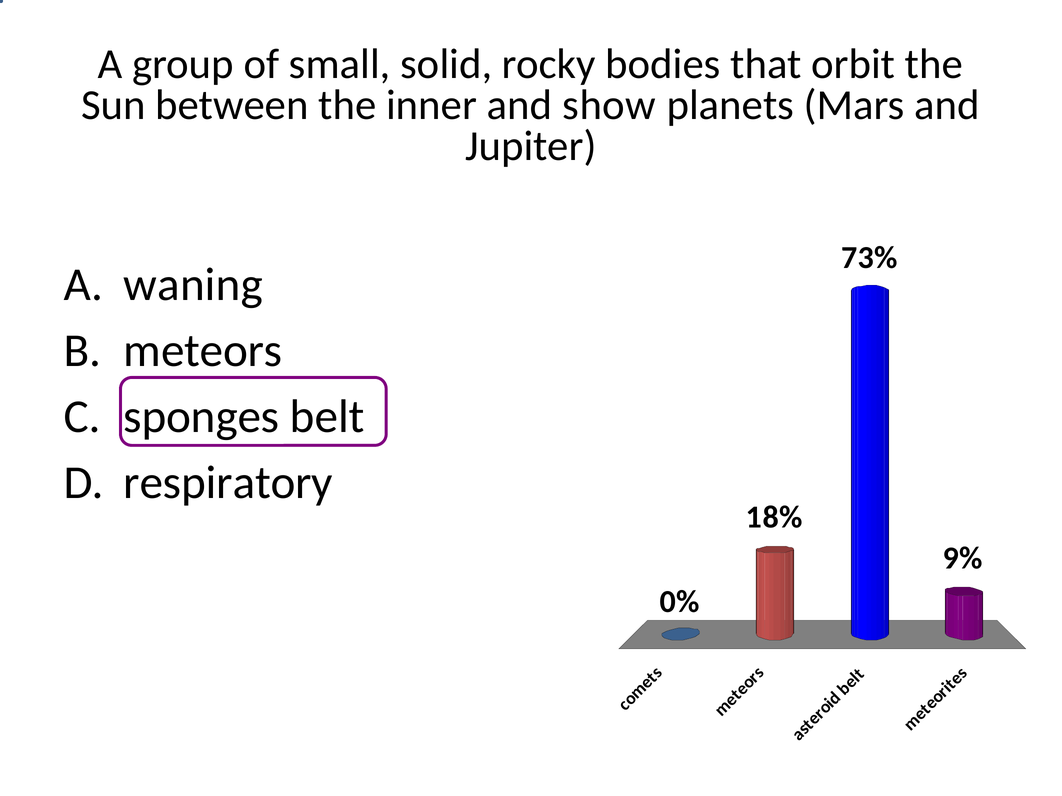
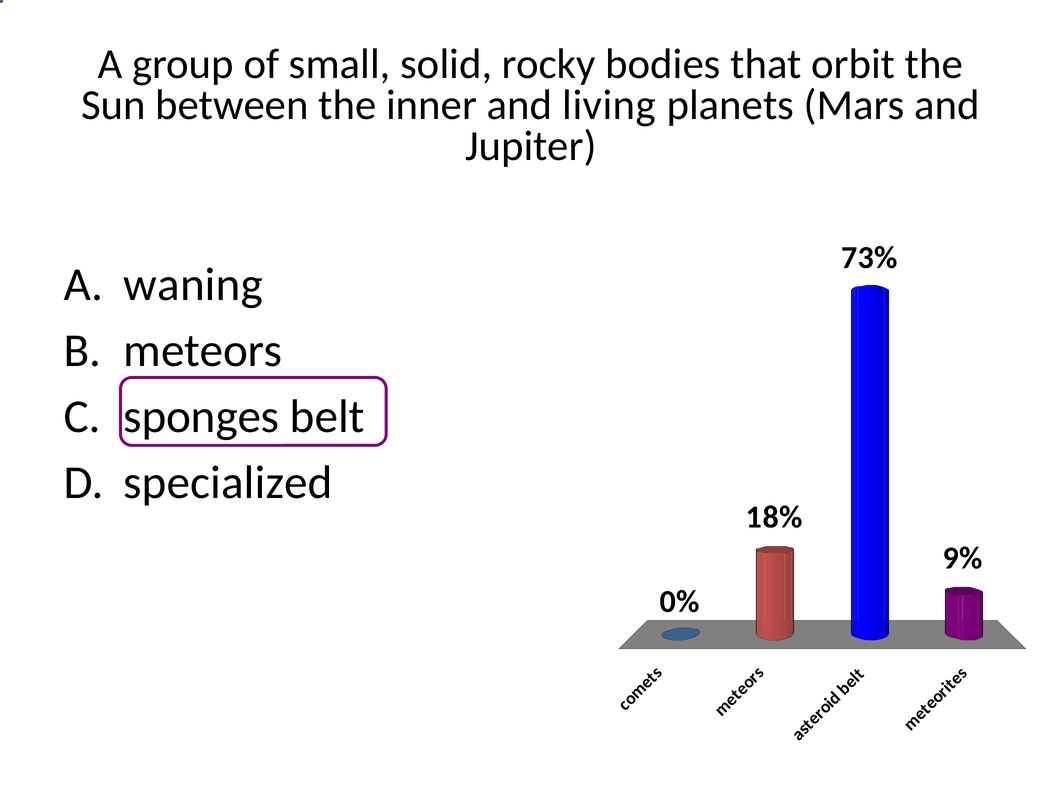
show: show -> living (609, 105)
respiratory: respiratory -> specialized (228, 483)
